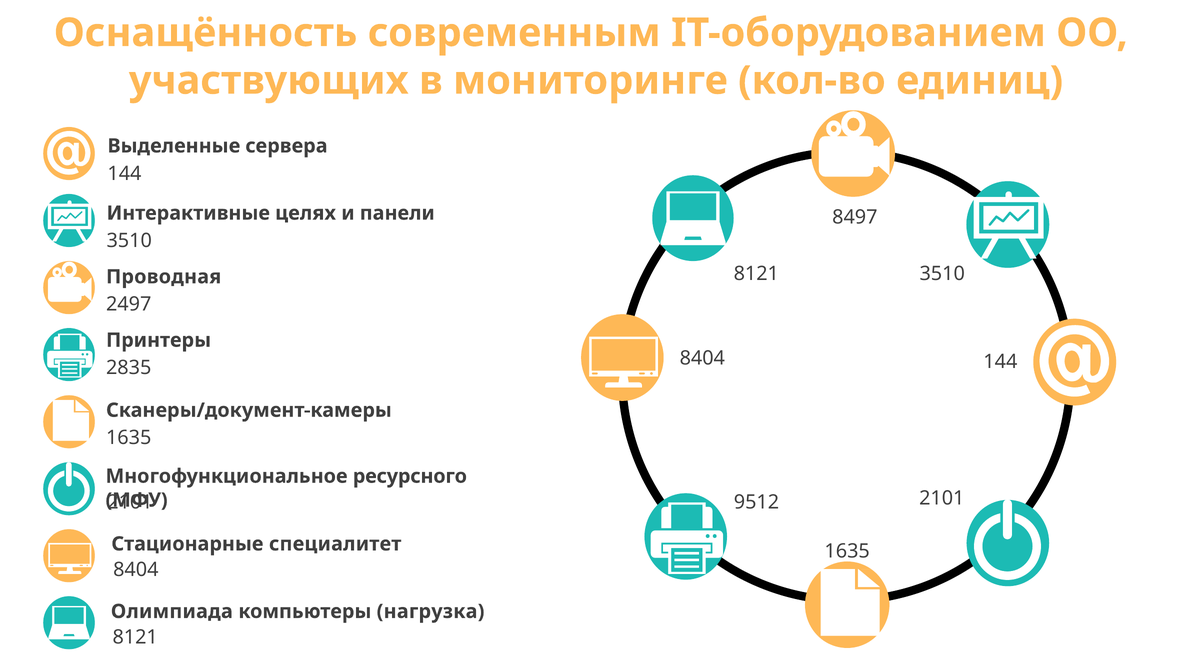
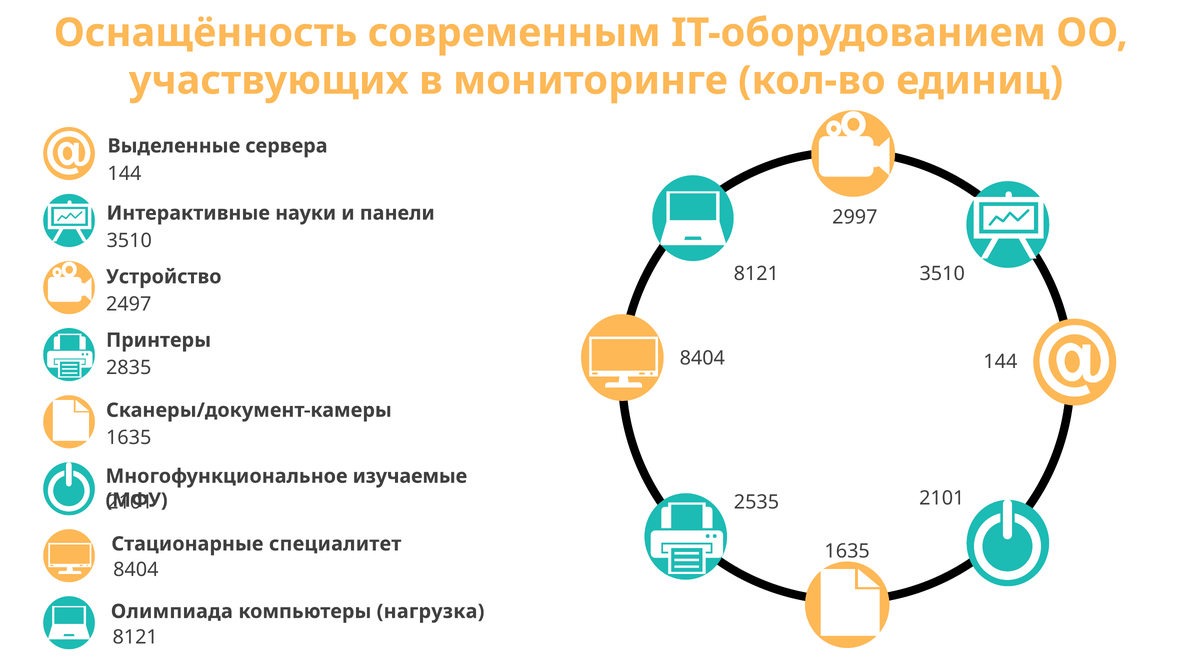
целях: целях -> науки (306, 213)
8497: 8497 -> 2997 (855, 217)
Проводная: Проводная -> Устройство (164, 277)
ресурсного: ресурсного -> изучаемые (410, 476)
9512: 9512 -> 2535 (756, 502)
